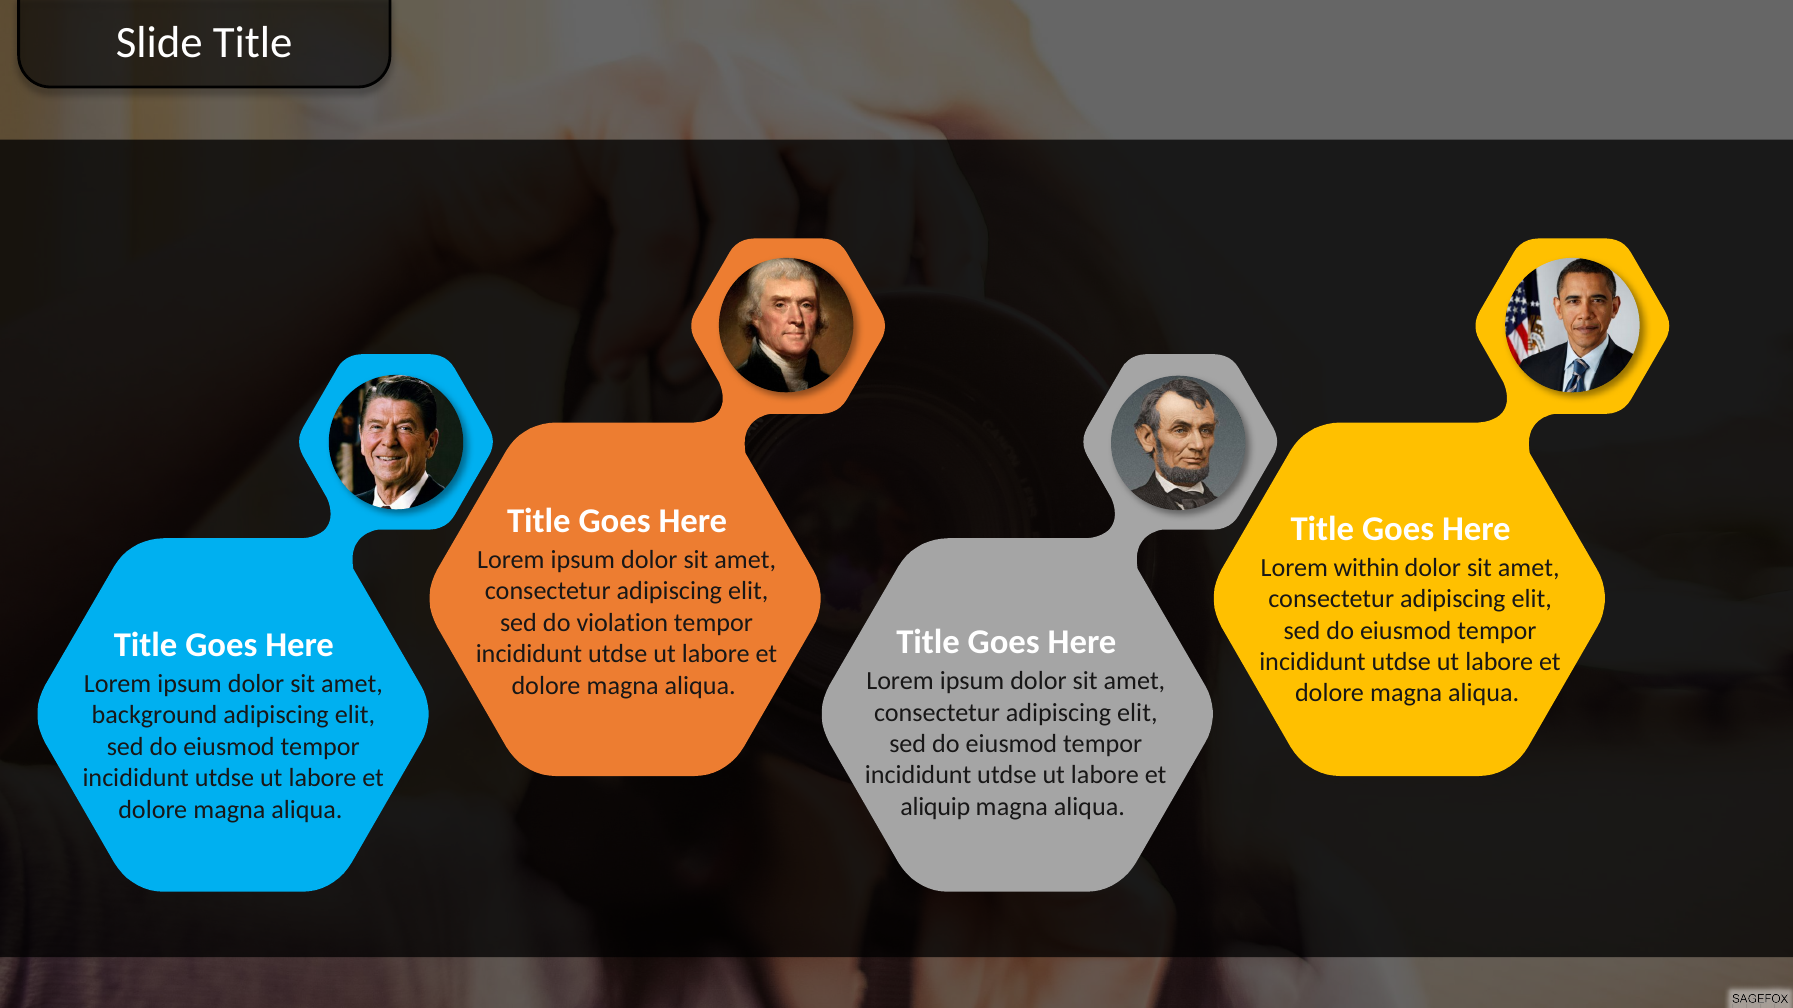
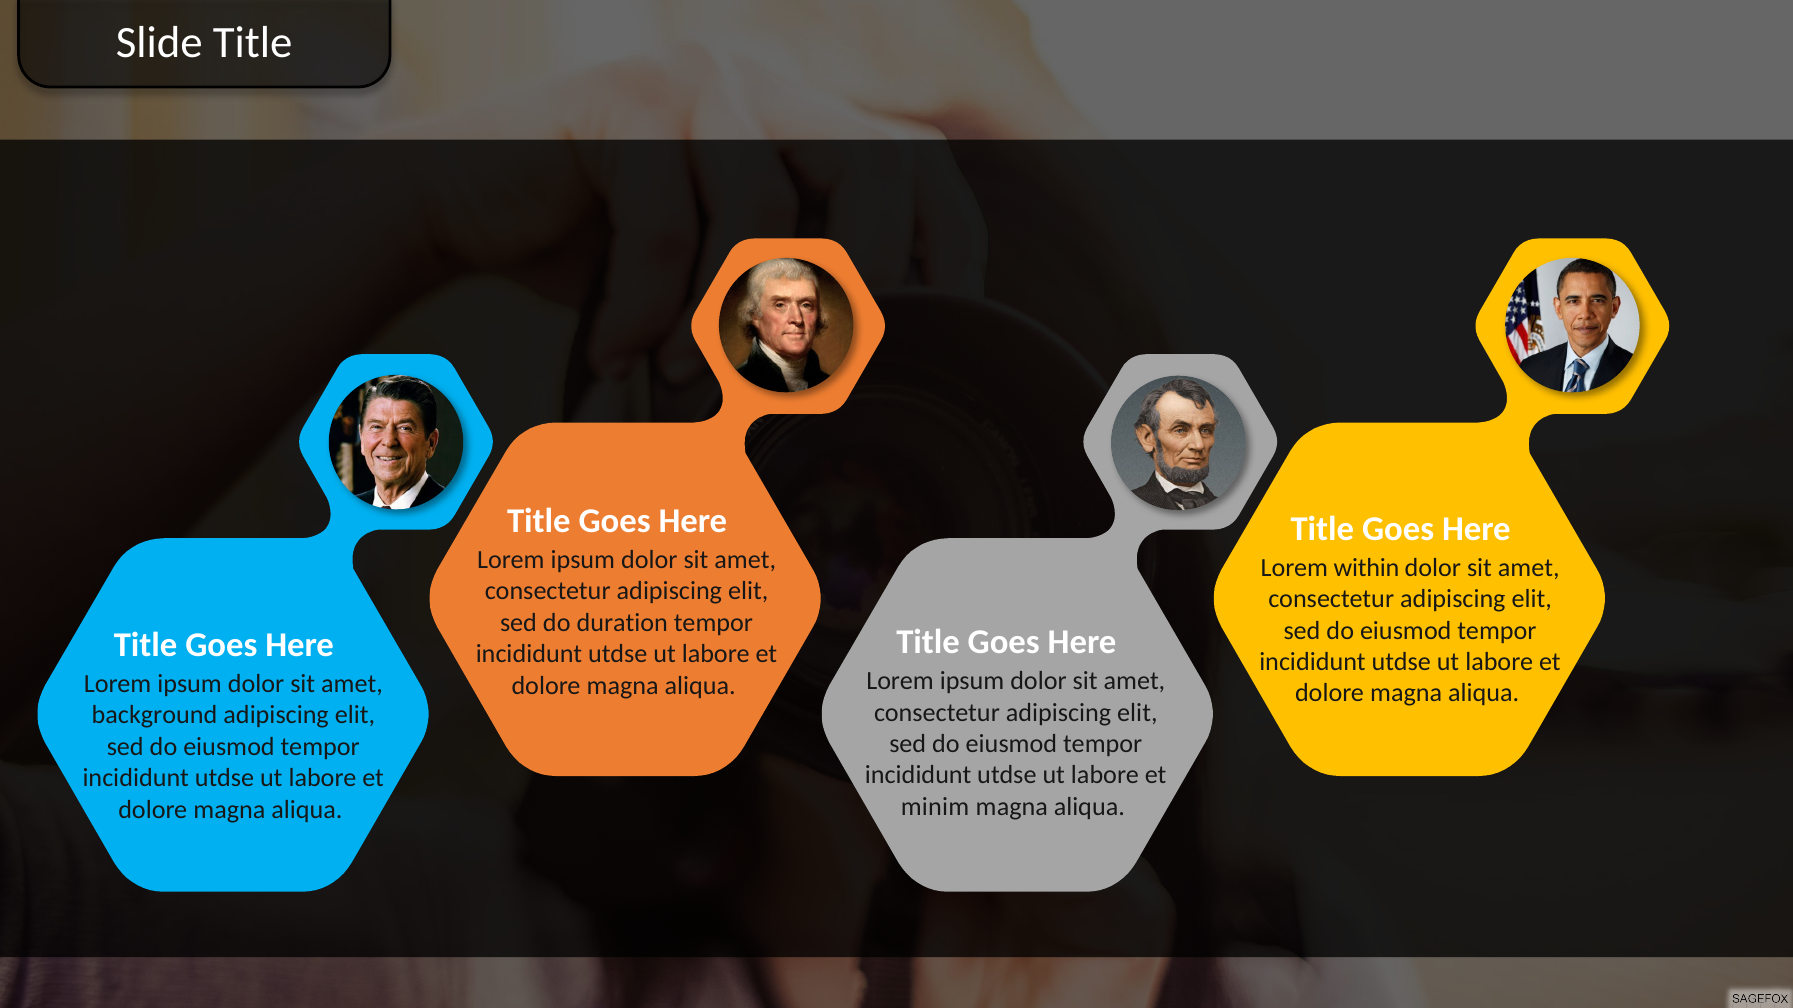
violation: violation -> duration (622, 623)
aliquip: aliquip -> minim (935, 807)
